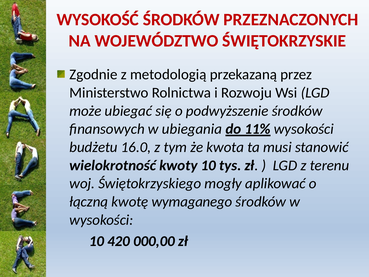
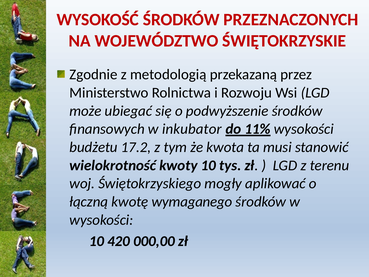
ubiegania: ubiegania -> inkubator (192, 129)
16.0: 16.0 -> 17.2 (136, 147)
